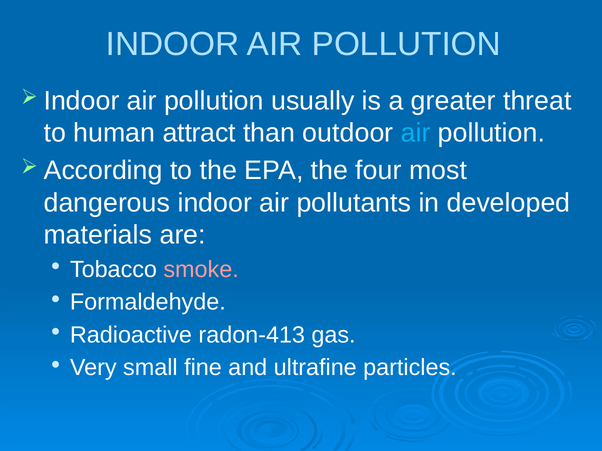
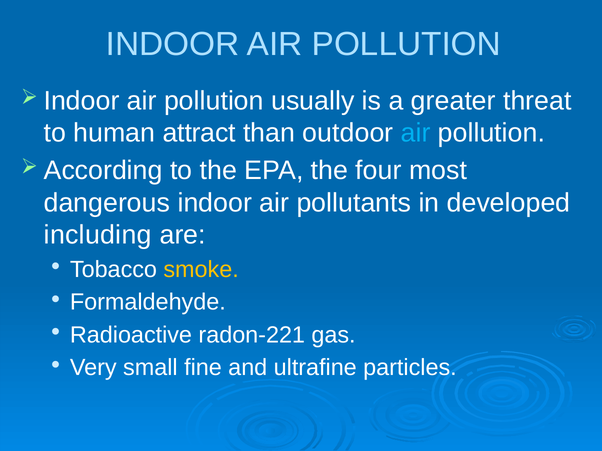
materials: materials -> including (98, 235)
smoke colour: pink -> yellow (201, 270)
radon-413: radon-413 -> radon-221 (252, 335)
